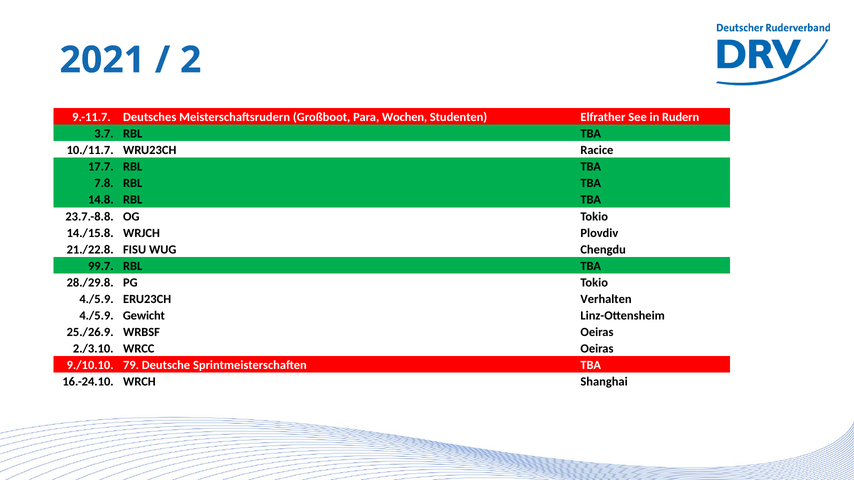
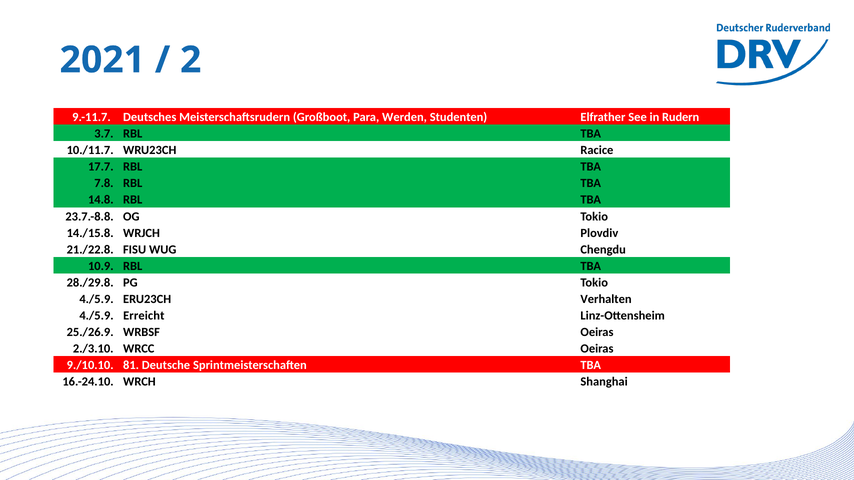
Wochen: Wochen -> Werden (405, 117)
99.7: 99.7 -> 10.9 (101, 266)
Gewicht: Gewicht -> Erreicht (144, 316)
79: 79 -> 81 (131, 365)
